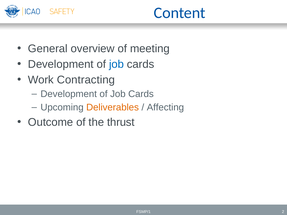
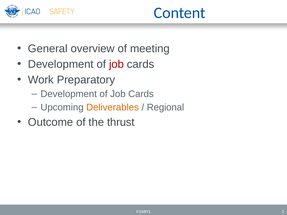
job colour: blue -> red (116, 64)
Contracting: Contracting -> Preparatory (86, 80)
Affecting: Affecting -> Regional (165, 108)
